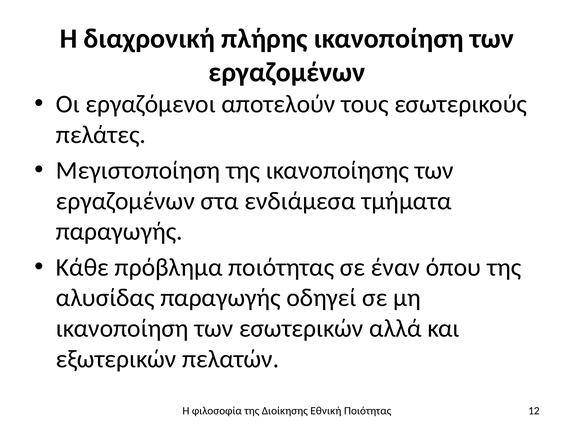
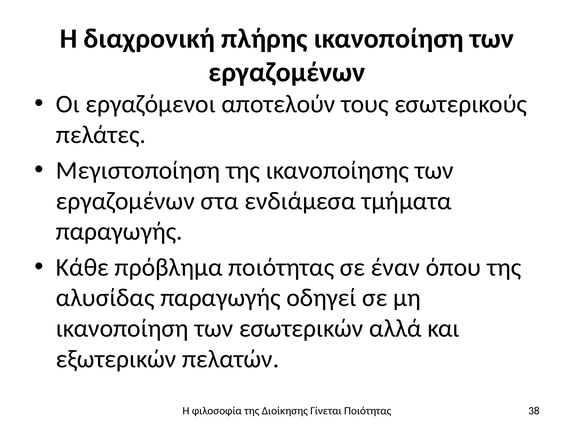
Εθνική: Εθνική -> Γίνεται (326, 411)
12: 12 -> 38 (534, 411)
